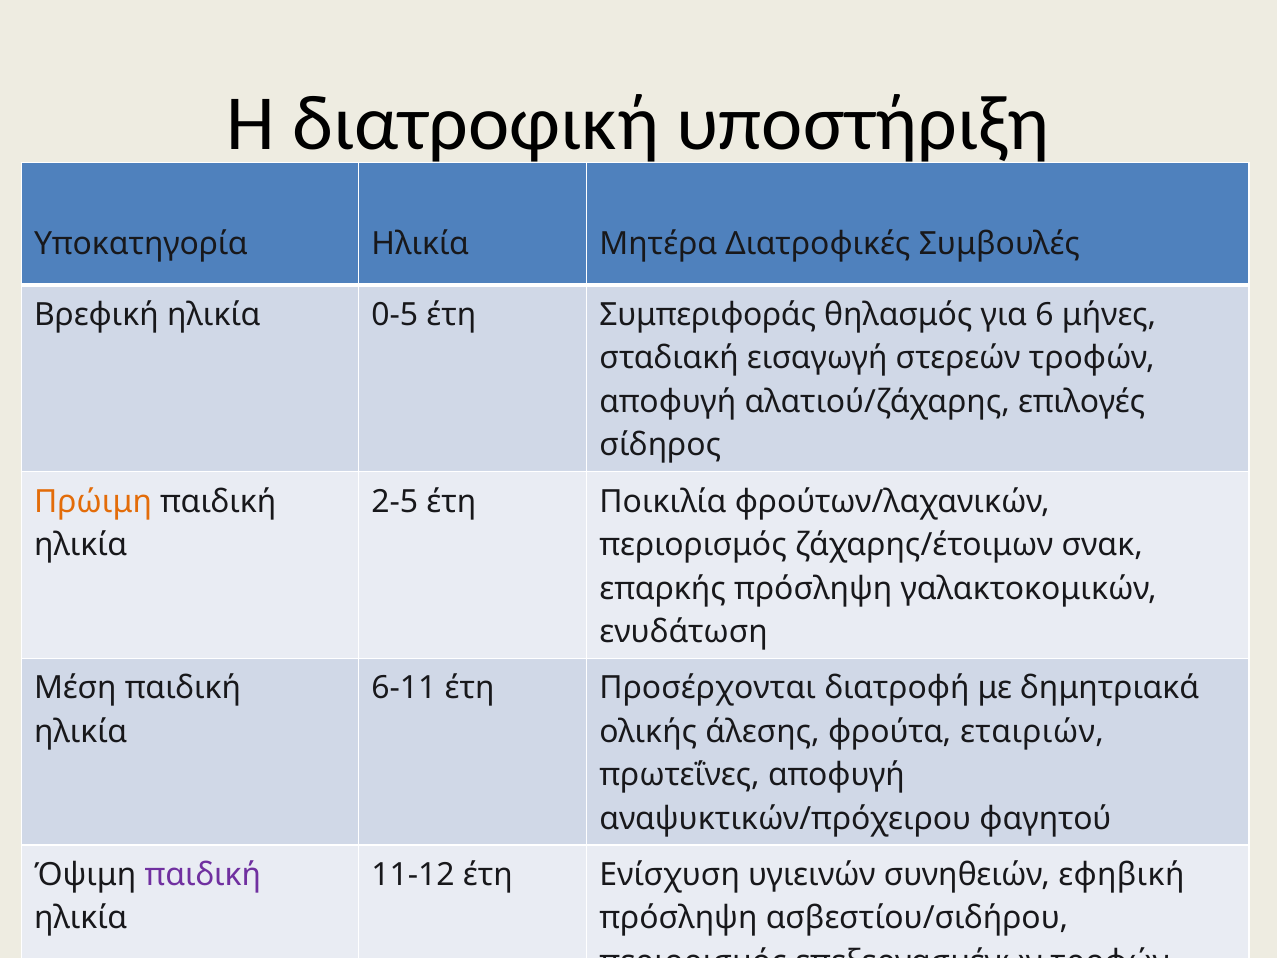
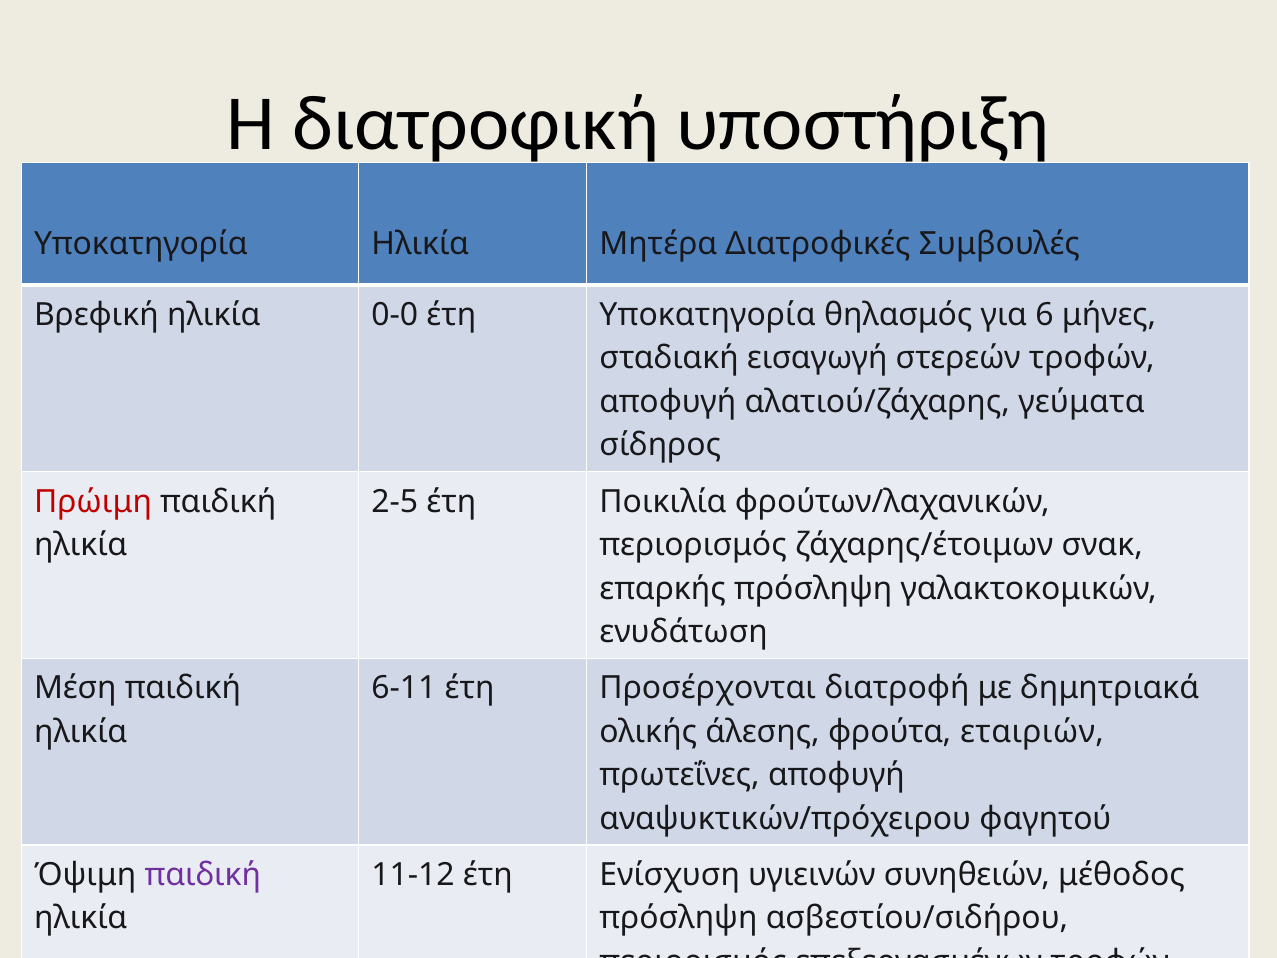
0-5: 0-5 -> 0-0 (395, 315)
έτη Συμπεριφοράς: Συμπεριφοράς -> Υποκατηγορία (708, 315)
αλατιού/ζάχαρης επιλογές: επιλογές -> γεύματα (1081, 402)
Πρώιμη colour: orange -> red (93, 501)
εφηβική: εφηβική -> μέθοδος (1122, 875)
